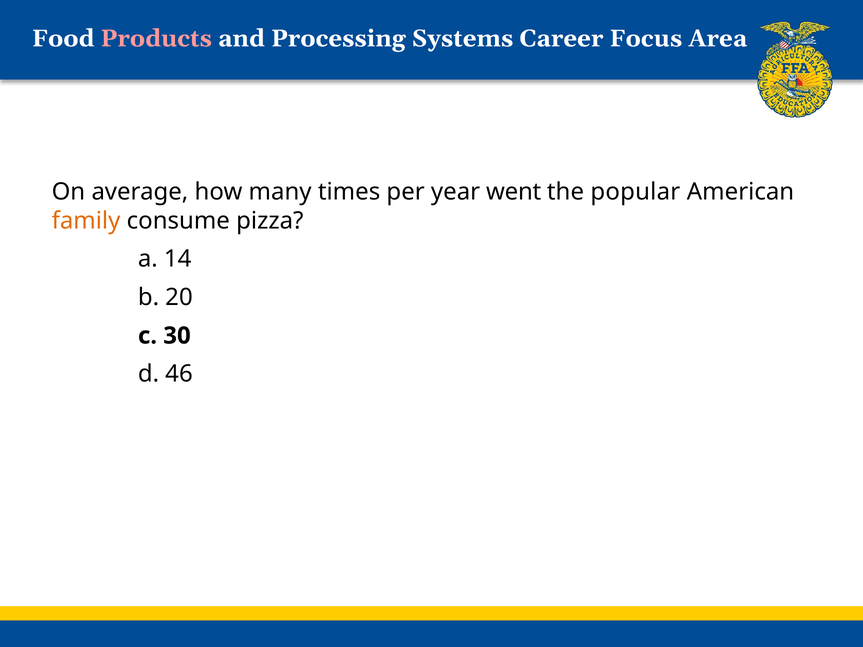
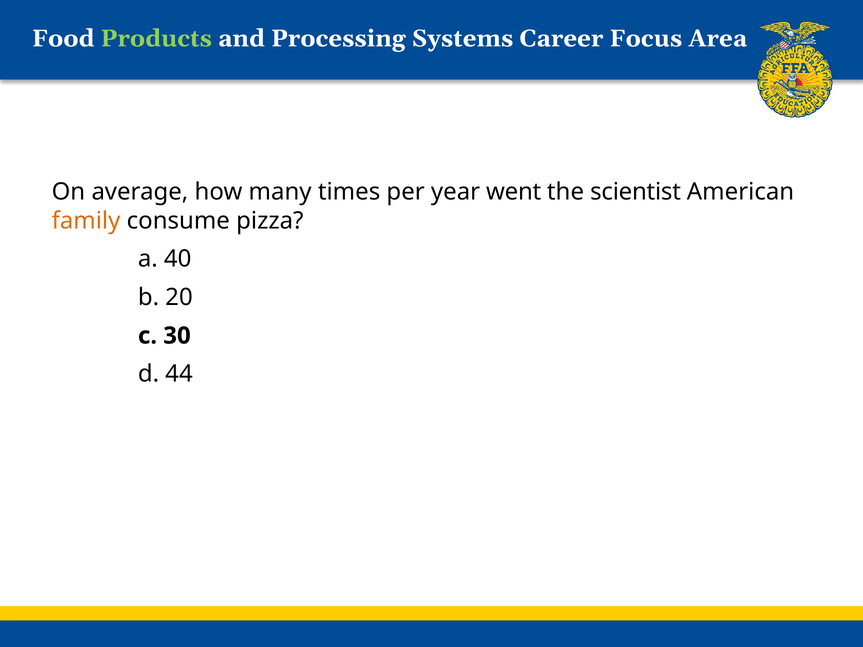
Products colour: pink -> light green (156, 38)
popular: popular -> scientist (636, 192)
14: 14 -> 40 (178, 259)
46: 46 -> 44 (179, 374)
